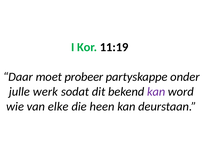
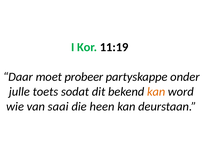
werk: werk -> toets (45, 92)
kan colour: purple -> orange (156, 92)
elke: elke -> saai (58, 107)
